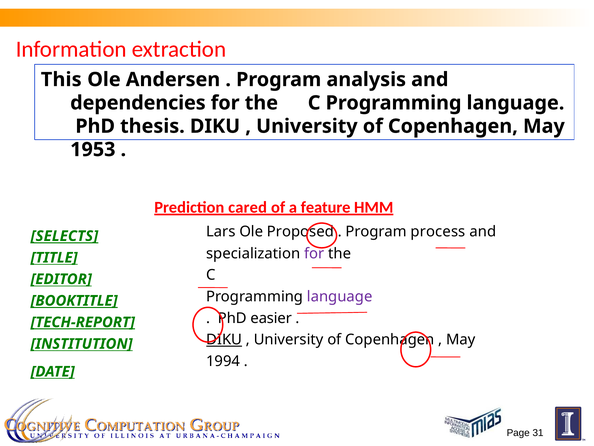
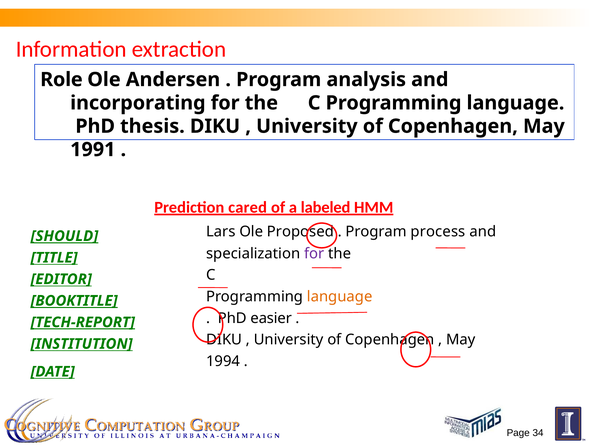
This: This -> Role (61, 80)
dependencies: dependencies -> incorporating (138, 103)
1953: 1953 -> 1991 (93, 149)
feature: feature -> labeled (326, 207)
SELECTS: SELECTS -> SHOULD (64, 236)
language colour: purple -> orange (340, 296)
DIKU underline: present -> none (224, 339)
31: 31 -> 34 (538, 432)
